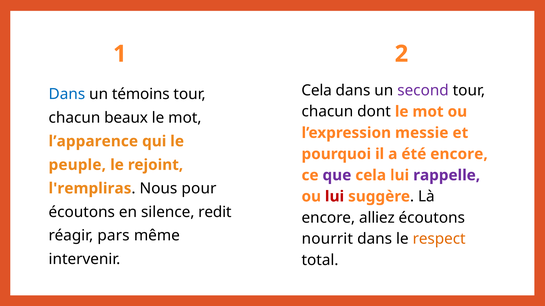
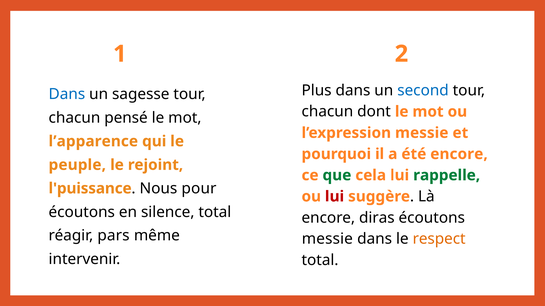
Cela: Cela -> Plus (317, 91)
second colour: purple -> blue (423, 91)
témoins: témoins -> sagesse (141, 94)
beaux: beaux -> pensé (126, 118)
que colour: purple -> green (337, 176)
rappelle colour: purple -> green (447, 176)
l'rempliras: l'rempliras -> l'puissance (90, 189)
silence redit: redit -> total (215, 212)
alliez: alliez -> diras (377, 218)
nourrit: nourrit -> messie (327, 239)
